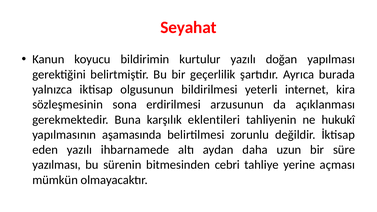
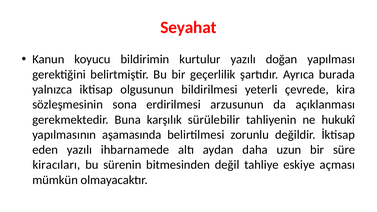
internet: internet -> çevrede (307, 89)
eklentileri: eklentileri -> sürülebilir (214, 120)
yazılması: yazılması -> kiracıları (56, 165)
cebri: cebri -> değil (227, 165)
yerine: yerine -> eskiye (299, 165)
